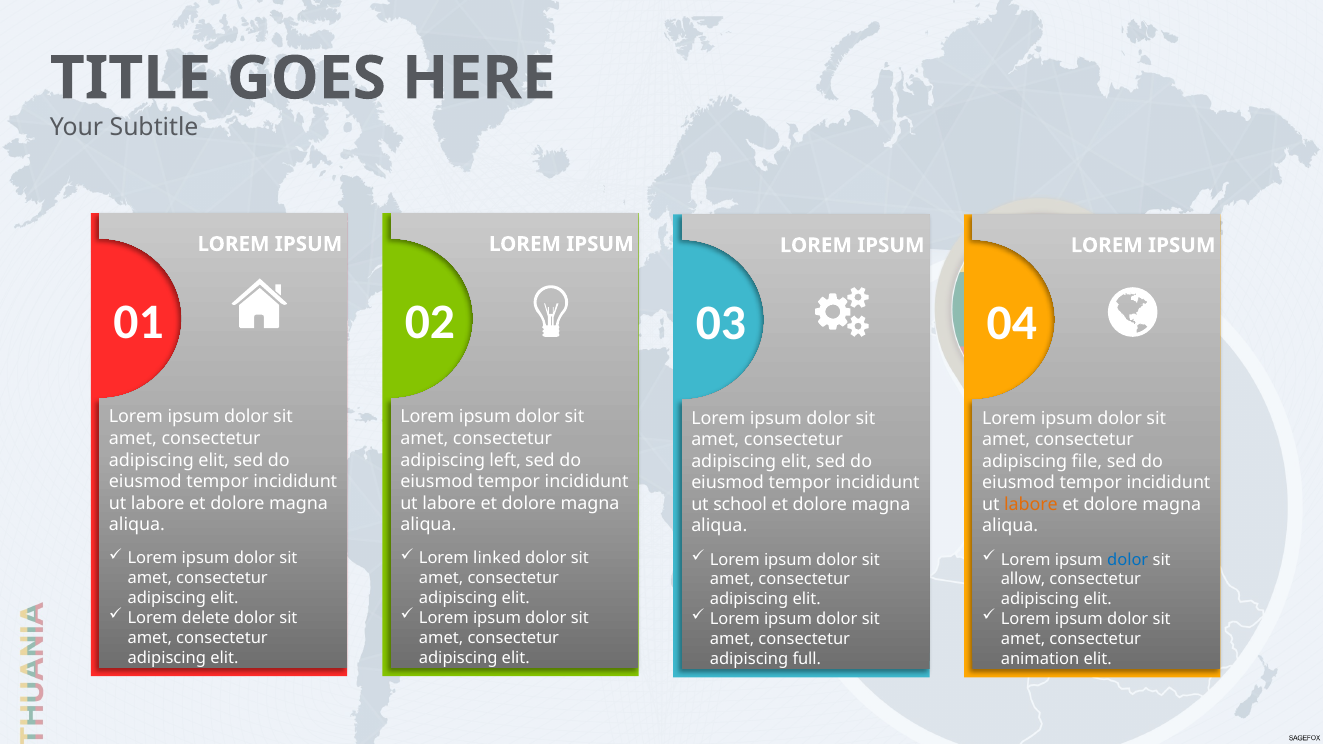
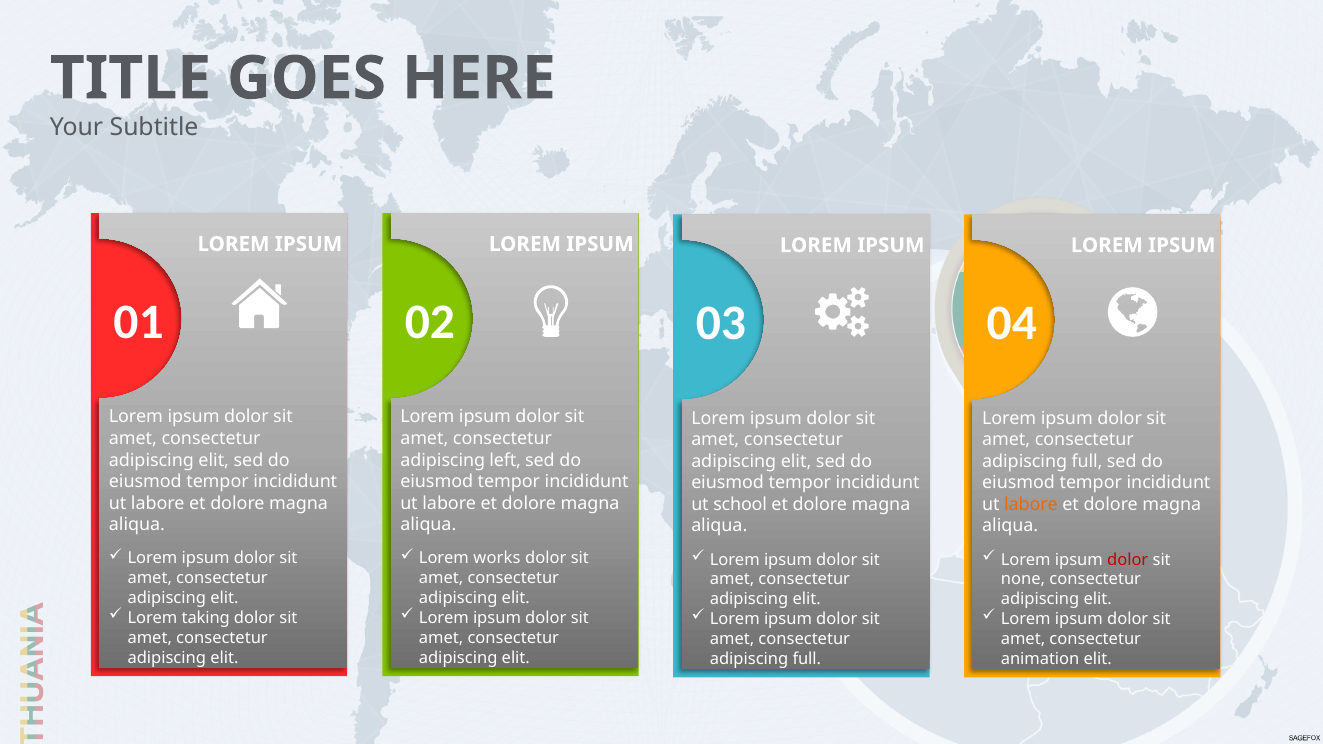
file: file -> full (1087, 461)
linked: linked -> works (497, 559)
dolor colour: blue -> red (1128, 560)
allow: allow -> none (1023, 580)
delete: delete -> taking (206, 618)
